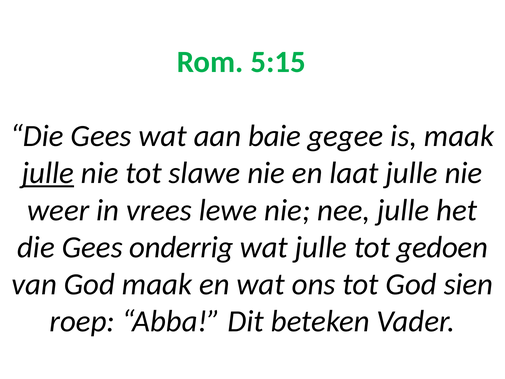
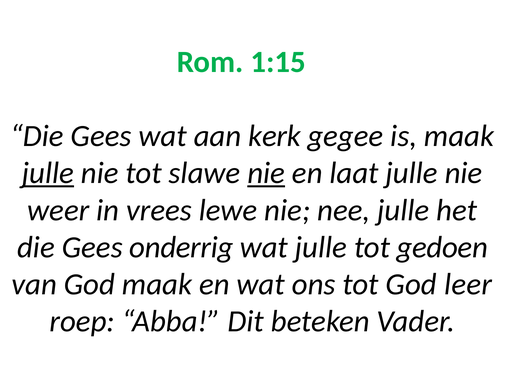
5:15: 5:15 -> 1:15 (278, 62)
baie: baie -> kerk (274, 136)
nie underline: none -> present (266, 173)
sien: sien -> leer (468, 284)
